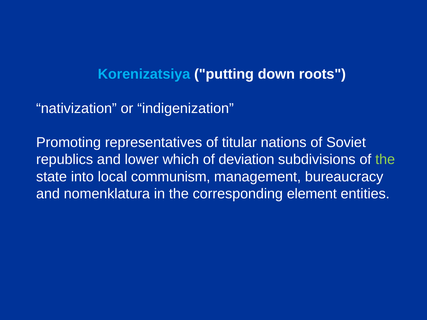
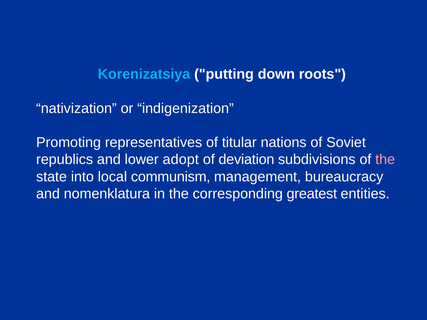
which: which -> adopt (181, 160)
the colour: light green -> pink (385, 160)
element: element -> greatest (312, 194)
